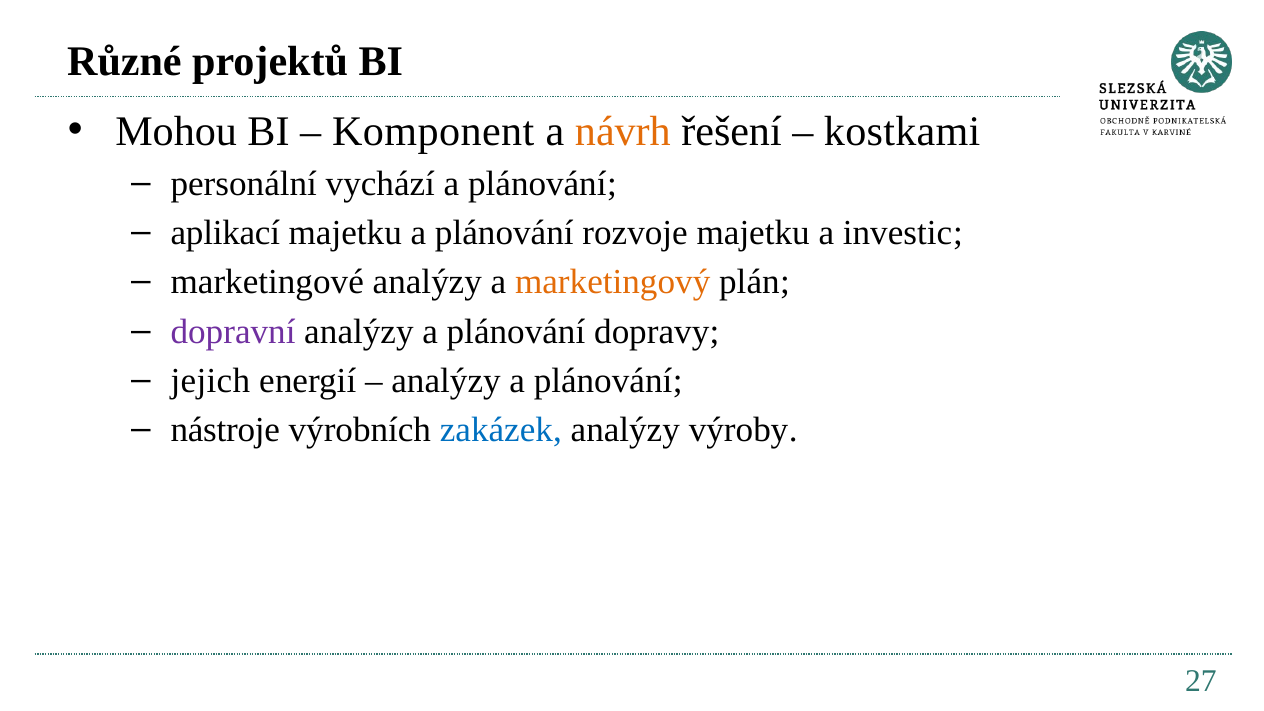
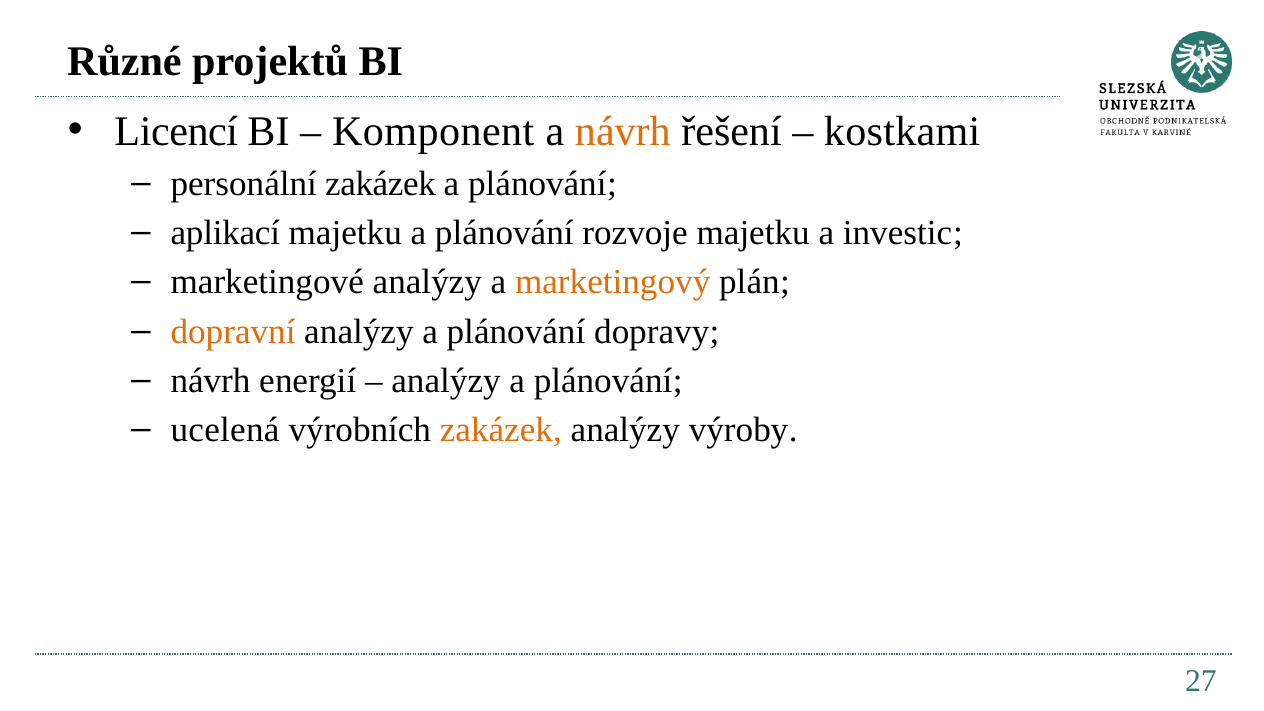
Mohou: Mohou -> Licencí (176, 131)
personální vychází: vychází -> zakázek (381, 184)
dopravní colour: purple -> orange (233, 332)
jejich: jejich -> návrh (211, 381)
nástroje: nástroje -> ucelená (225, 430)
zakázek colour: blue -> orange (501, 430)
